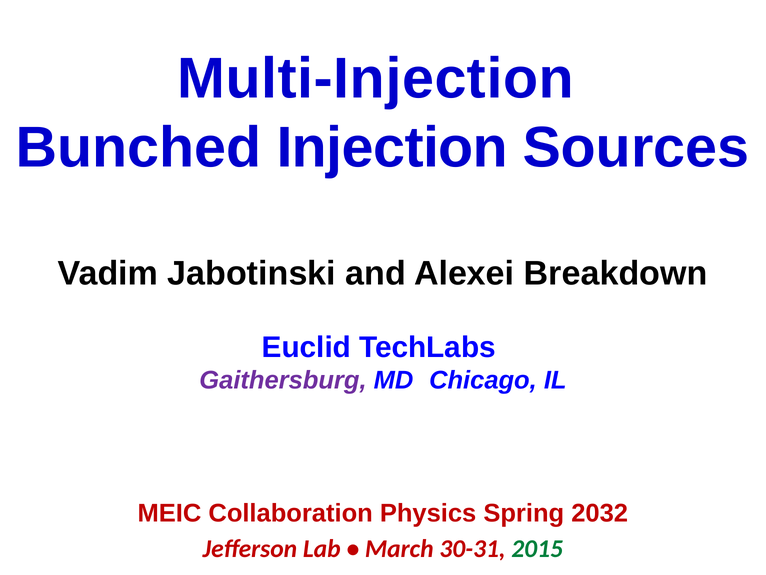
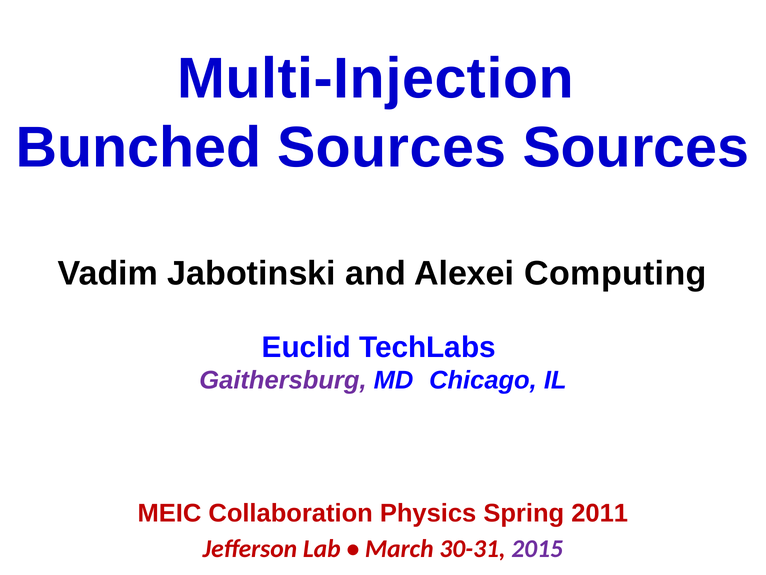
Bunched Injection: Injection -> Sources (392, 148)
Breakdown: Breakdown -> Computing (615, 273)
2032: 2032 -> 2011 (600, 513)
2015 colour: green -> purple (537, 548)
